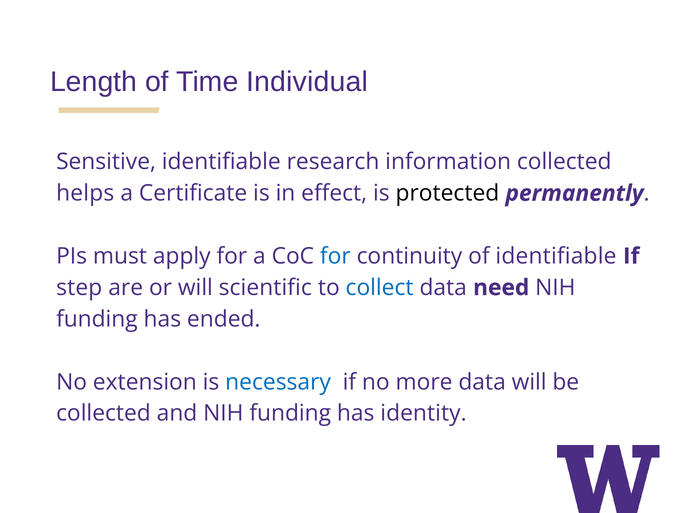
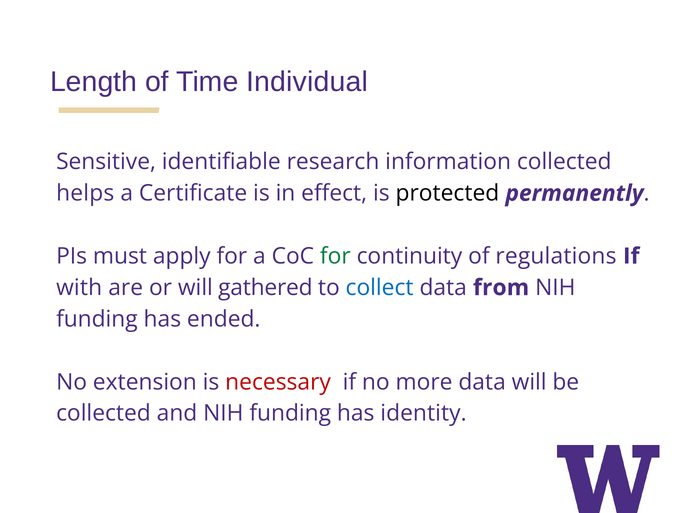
for colour: blue -> green (335, 256)
of identifiable: identifiable -> regulations (556, 256)
step: step -> with (79, 288)
scientific: scientific -> gathered (265, 288)
need: need -> from (501, 288)
necessary colour: blue -> red (278, 382)
